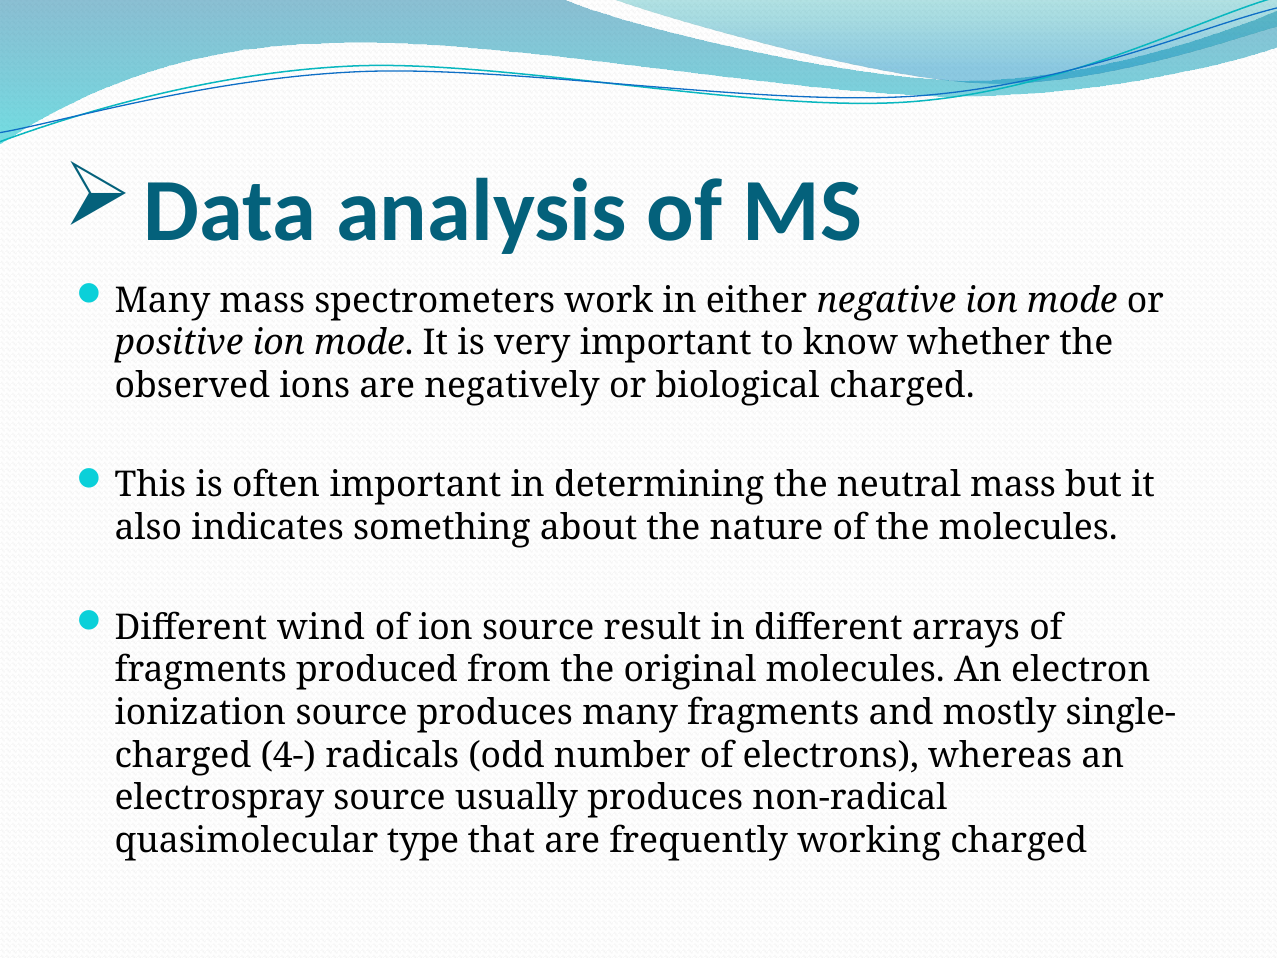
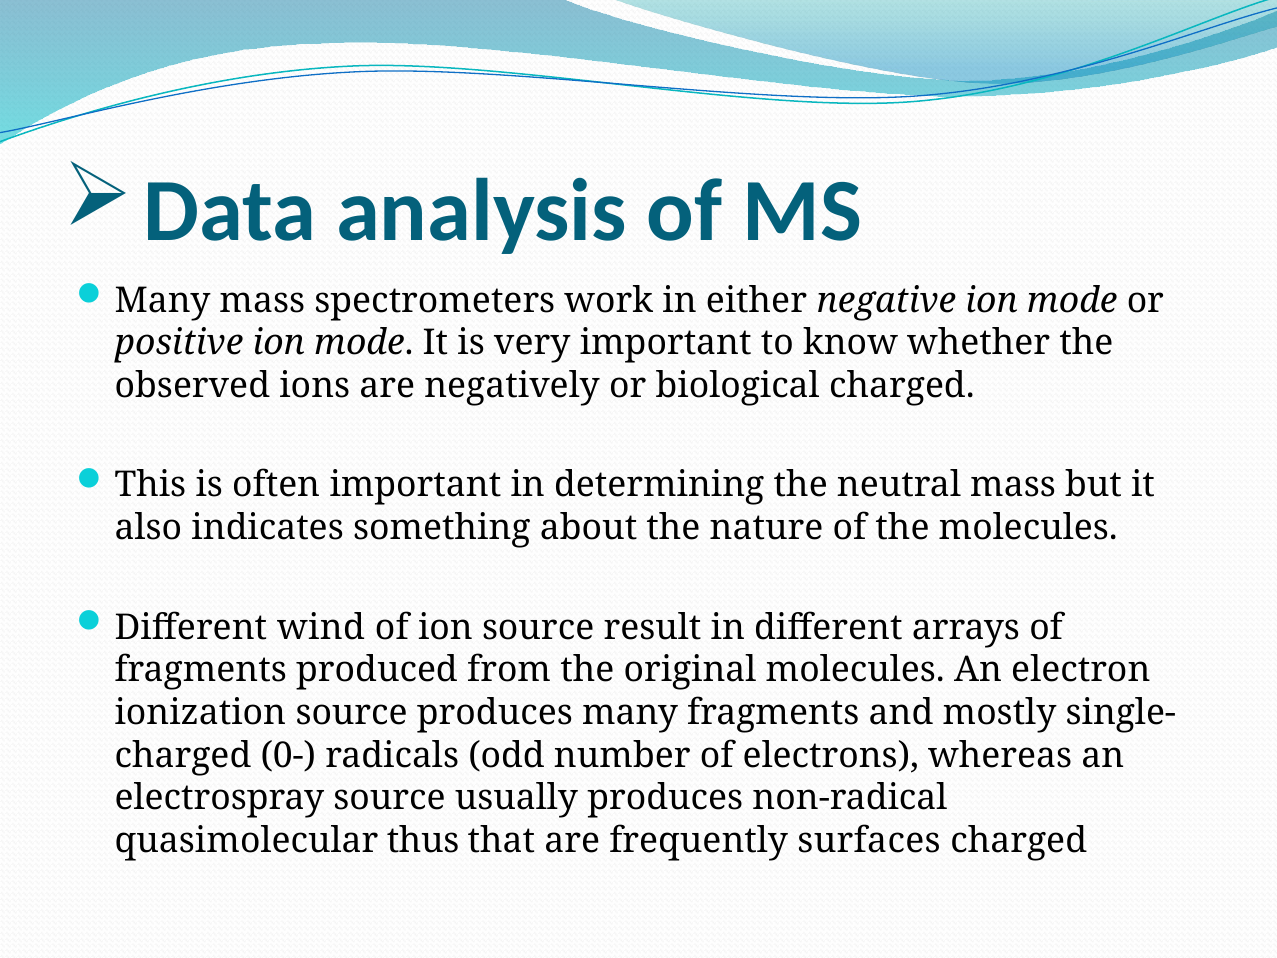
4-: 4- -> 0- (288, 755)
type: type -> thus (423, 840)
working: working -> surfaces (869, 840)
